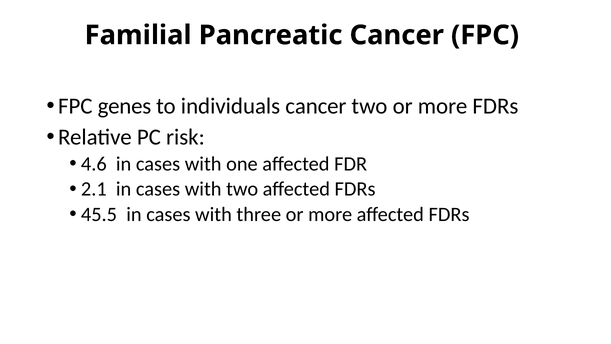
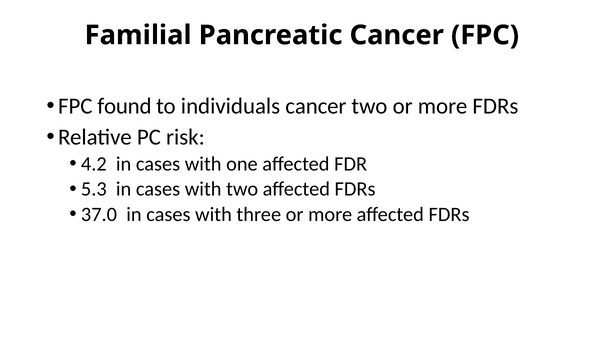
genes: genes -> found (124, 106)
4.6: 4.6 -> 4.2 (94, 164)
2.1: 2.1 -> 5.3 (94, 189)
45.5: 45.5 -> 37.0 (99, 214)
